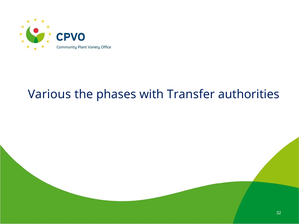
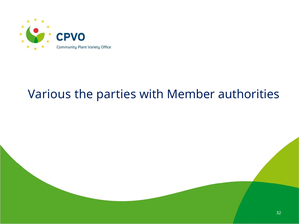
phases: phases -> parties (116, 94)
Transfer: Transfer -> Member (191, 94)
